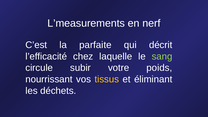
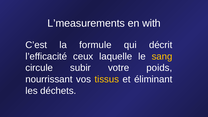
nerf: nerf -> with (151, 23)
parfaite: parfaite -> formule (95, 45)
chez: chez -> ceux (83, 56)
sang colour: light green -> yellow (162, 56)
